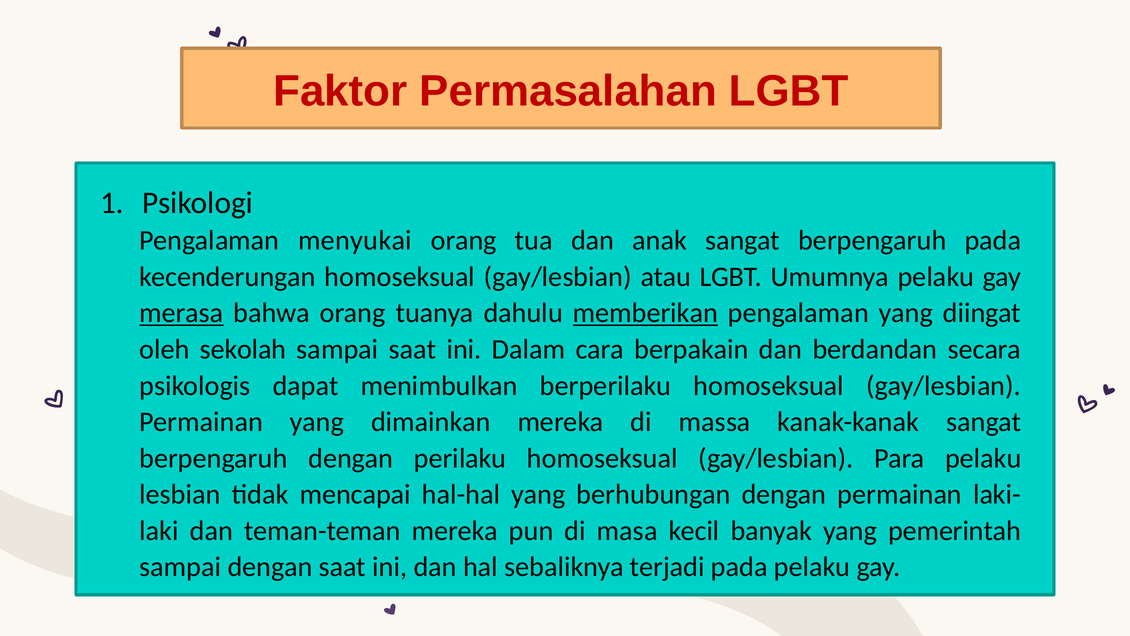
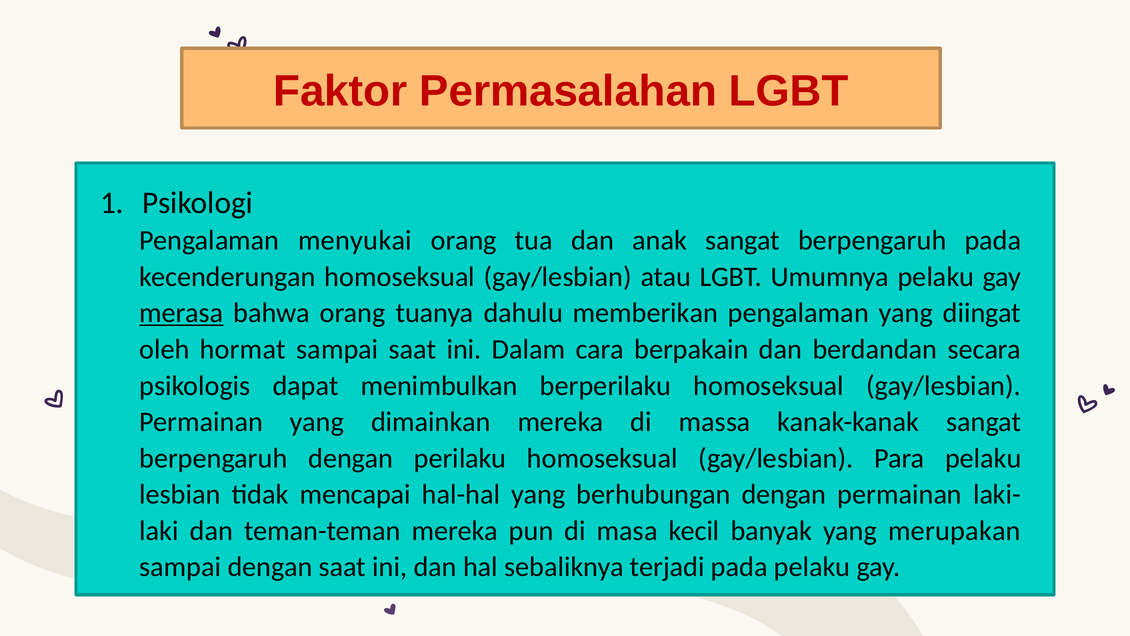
memberikan underline: present -> none (645, 313)
sekolah: sekolah -> hormat (243, 349)
pemerintah: pemerintah -> merupakan (954, 531)
